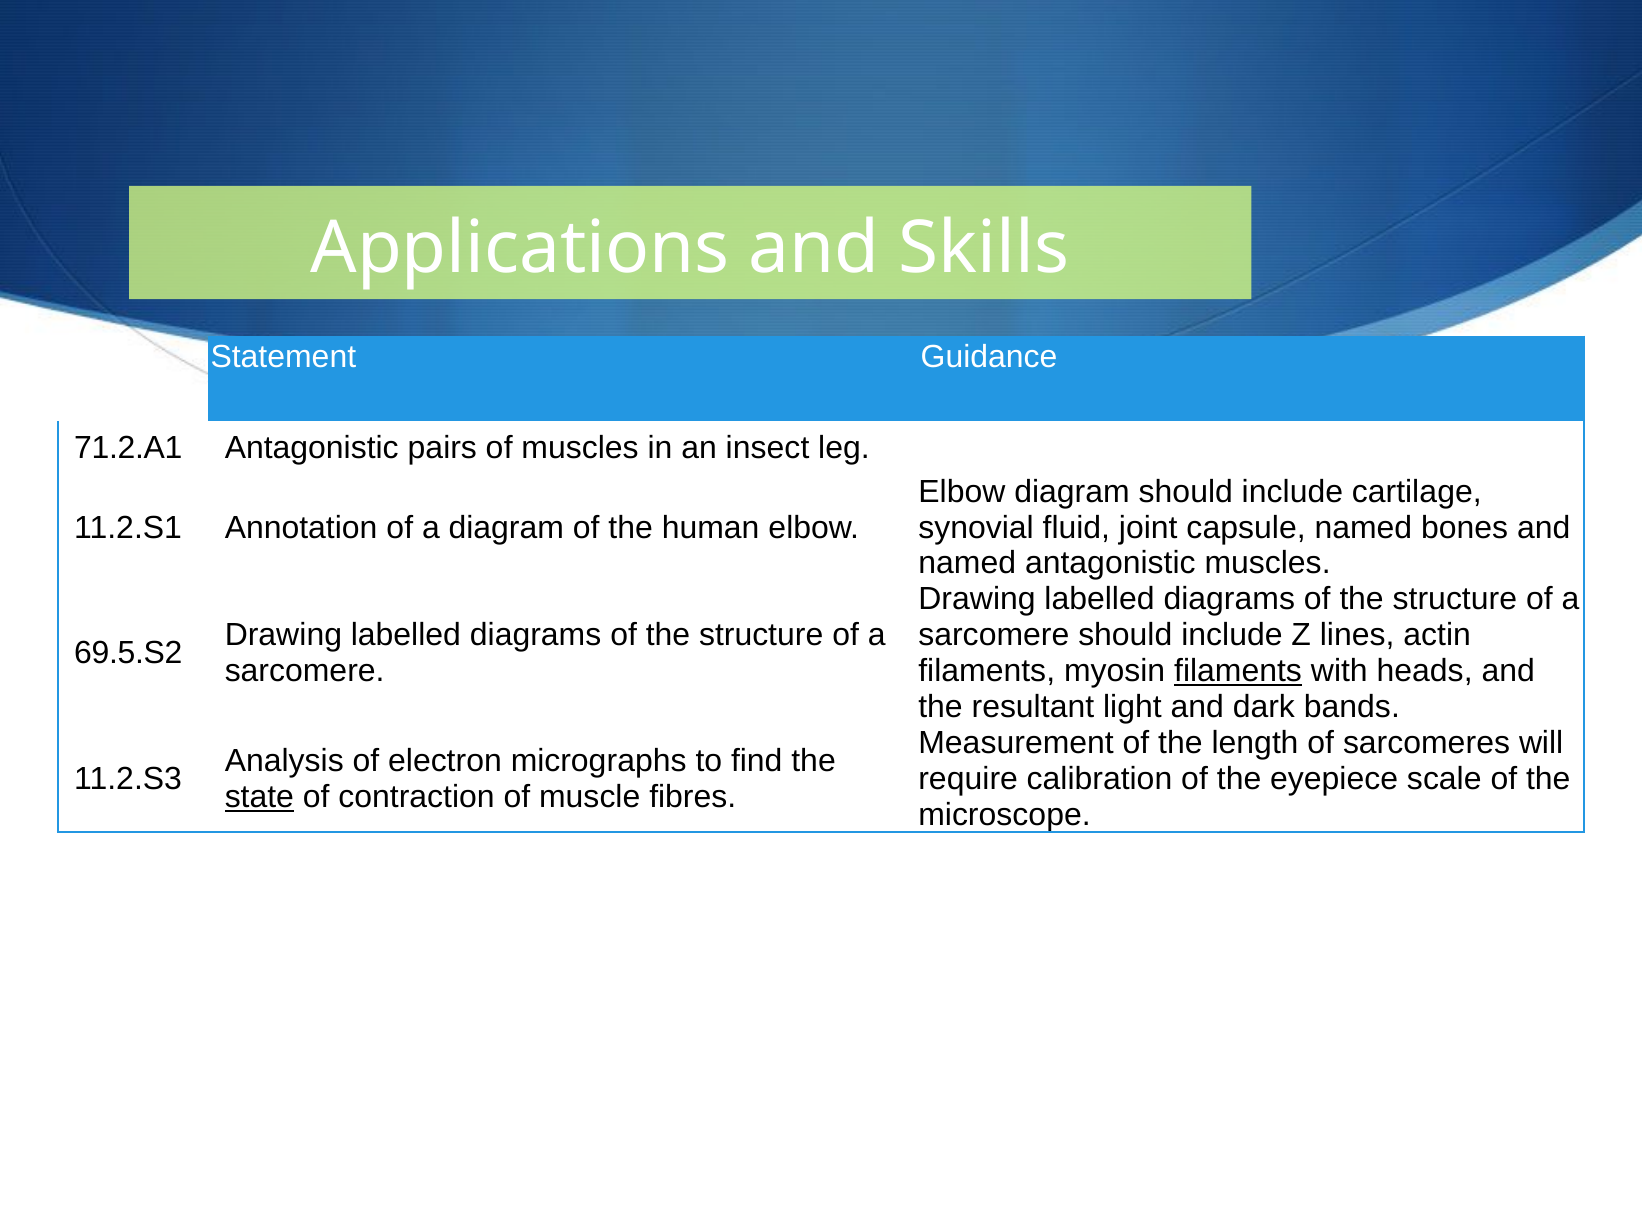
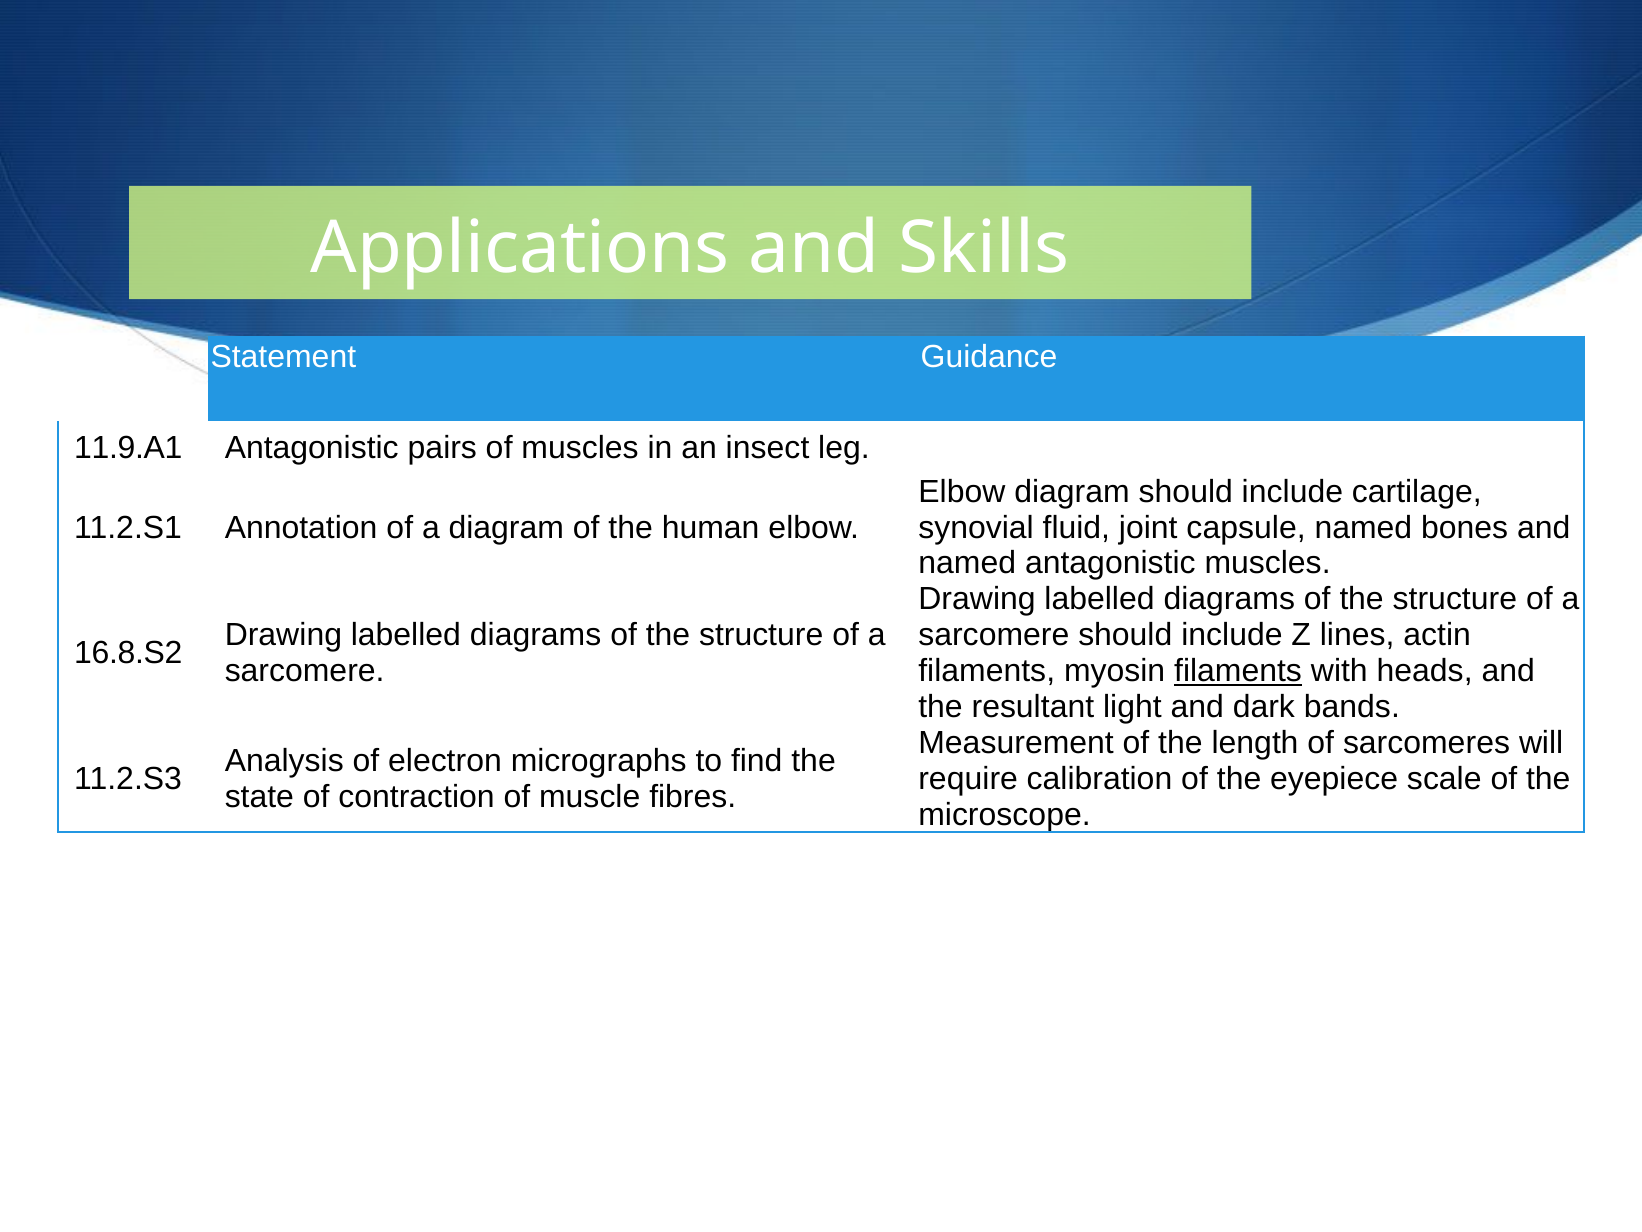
71.2.A1: 71.2.A1 -> 11.9.A1 (128, 447)
69.5.S2: 69.5.S2 -> 16.8.S2 (128, 653)
state underline: present -> none (259, 797)
